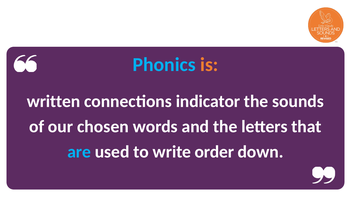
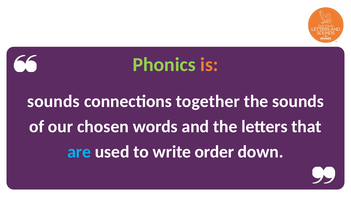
Phonics colour: light blue -> light green (164, 65)
written: written -> sounds (53, 102)
indicator: indicator -> together (208, 102)
